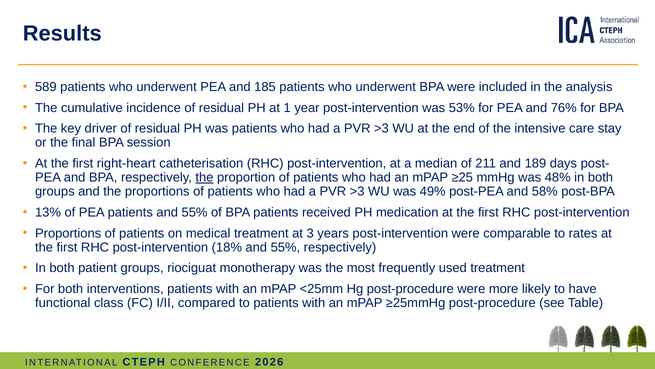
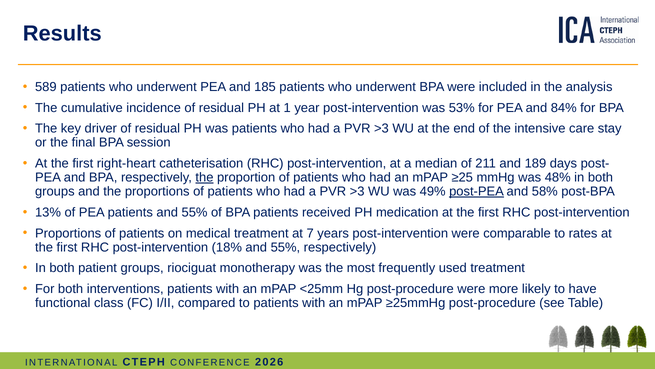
76%: 76% -> 84% (564, 108)
post-PEA underline: none -> present (476, 191)
3: 3 -> 7 (310, 233)
